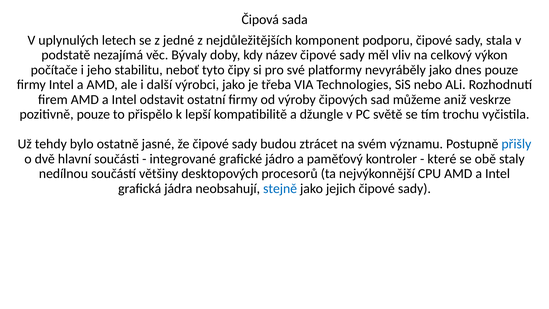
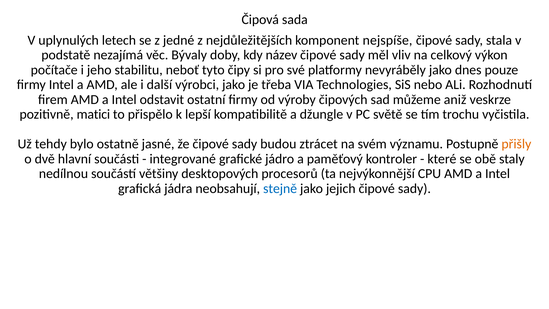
podporu: podporu -> nejspíše (388, 40)
pozitivně pouze: pouze -> matici (93, 114)
přišly colour: blue -> orange (516, 144)
